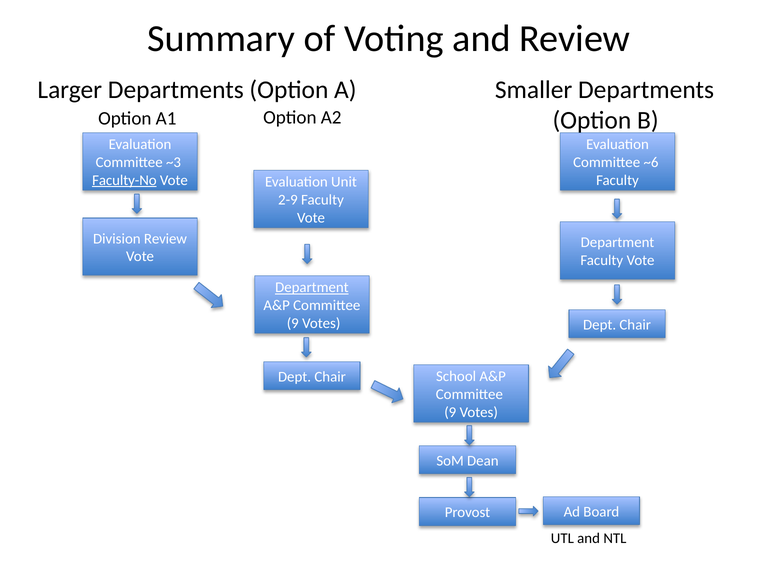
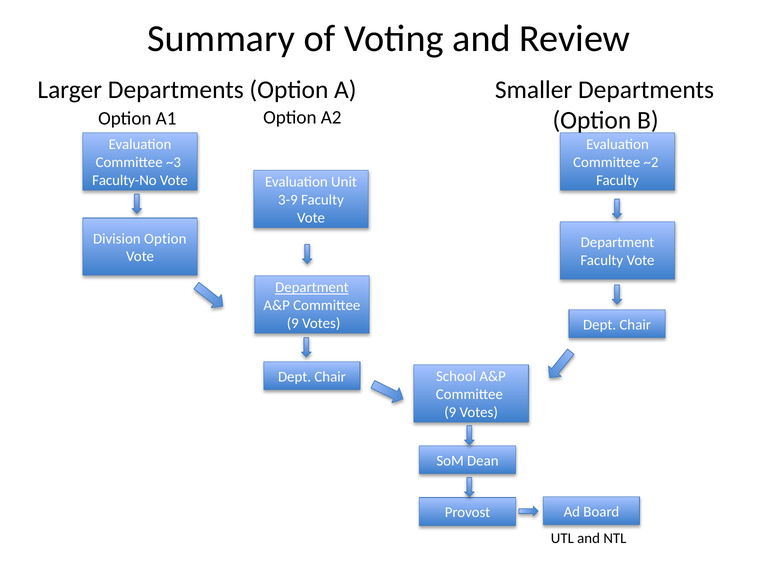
~6: ~6 -> ~2 (651, 162)
Faculty-No underline: present -> none (124, 180)
2-9: 2-9 -> 3-9 (288, 200)
Division Review: Review -> Option (165, 239)
